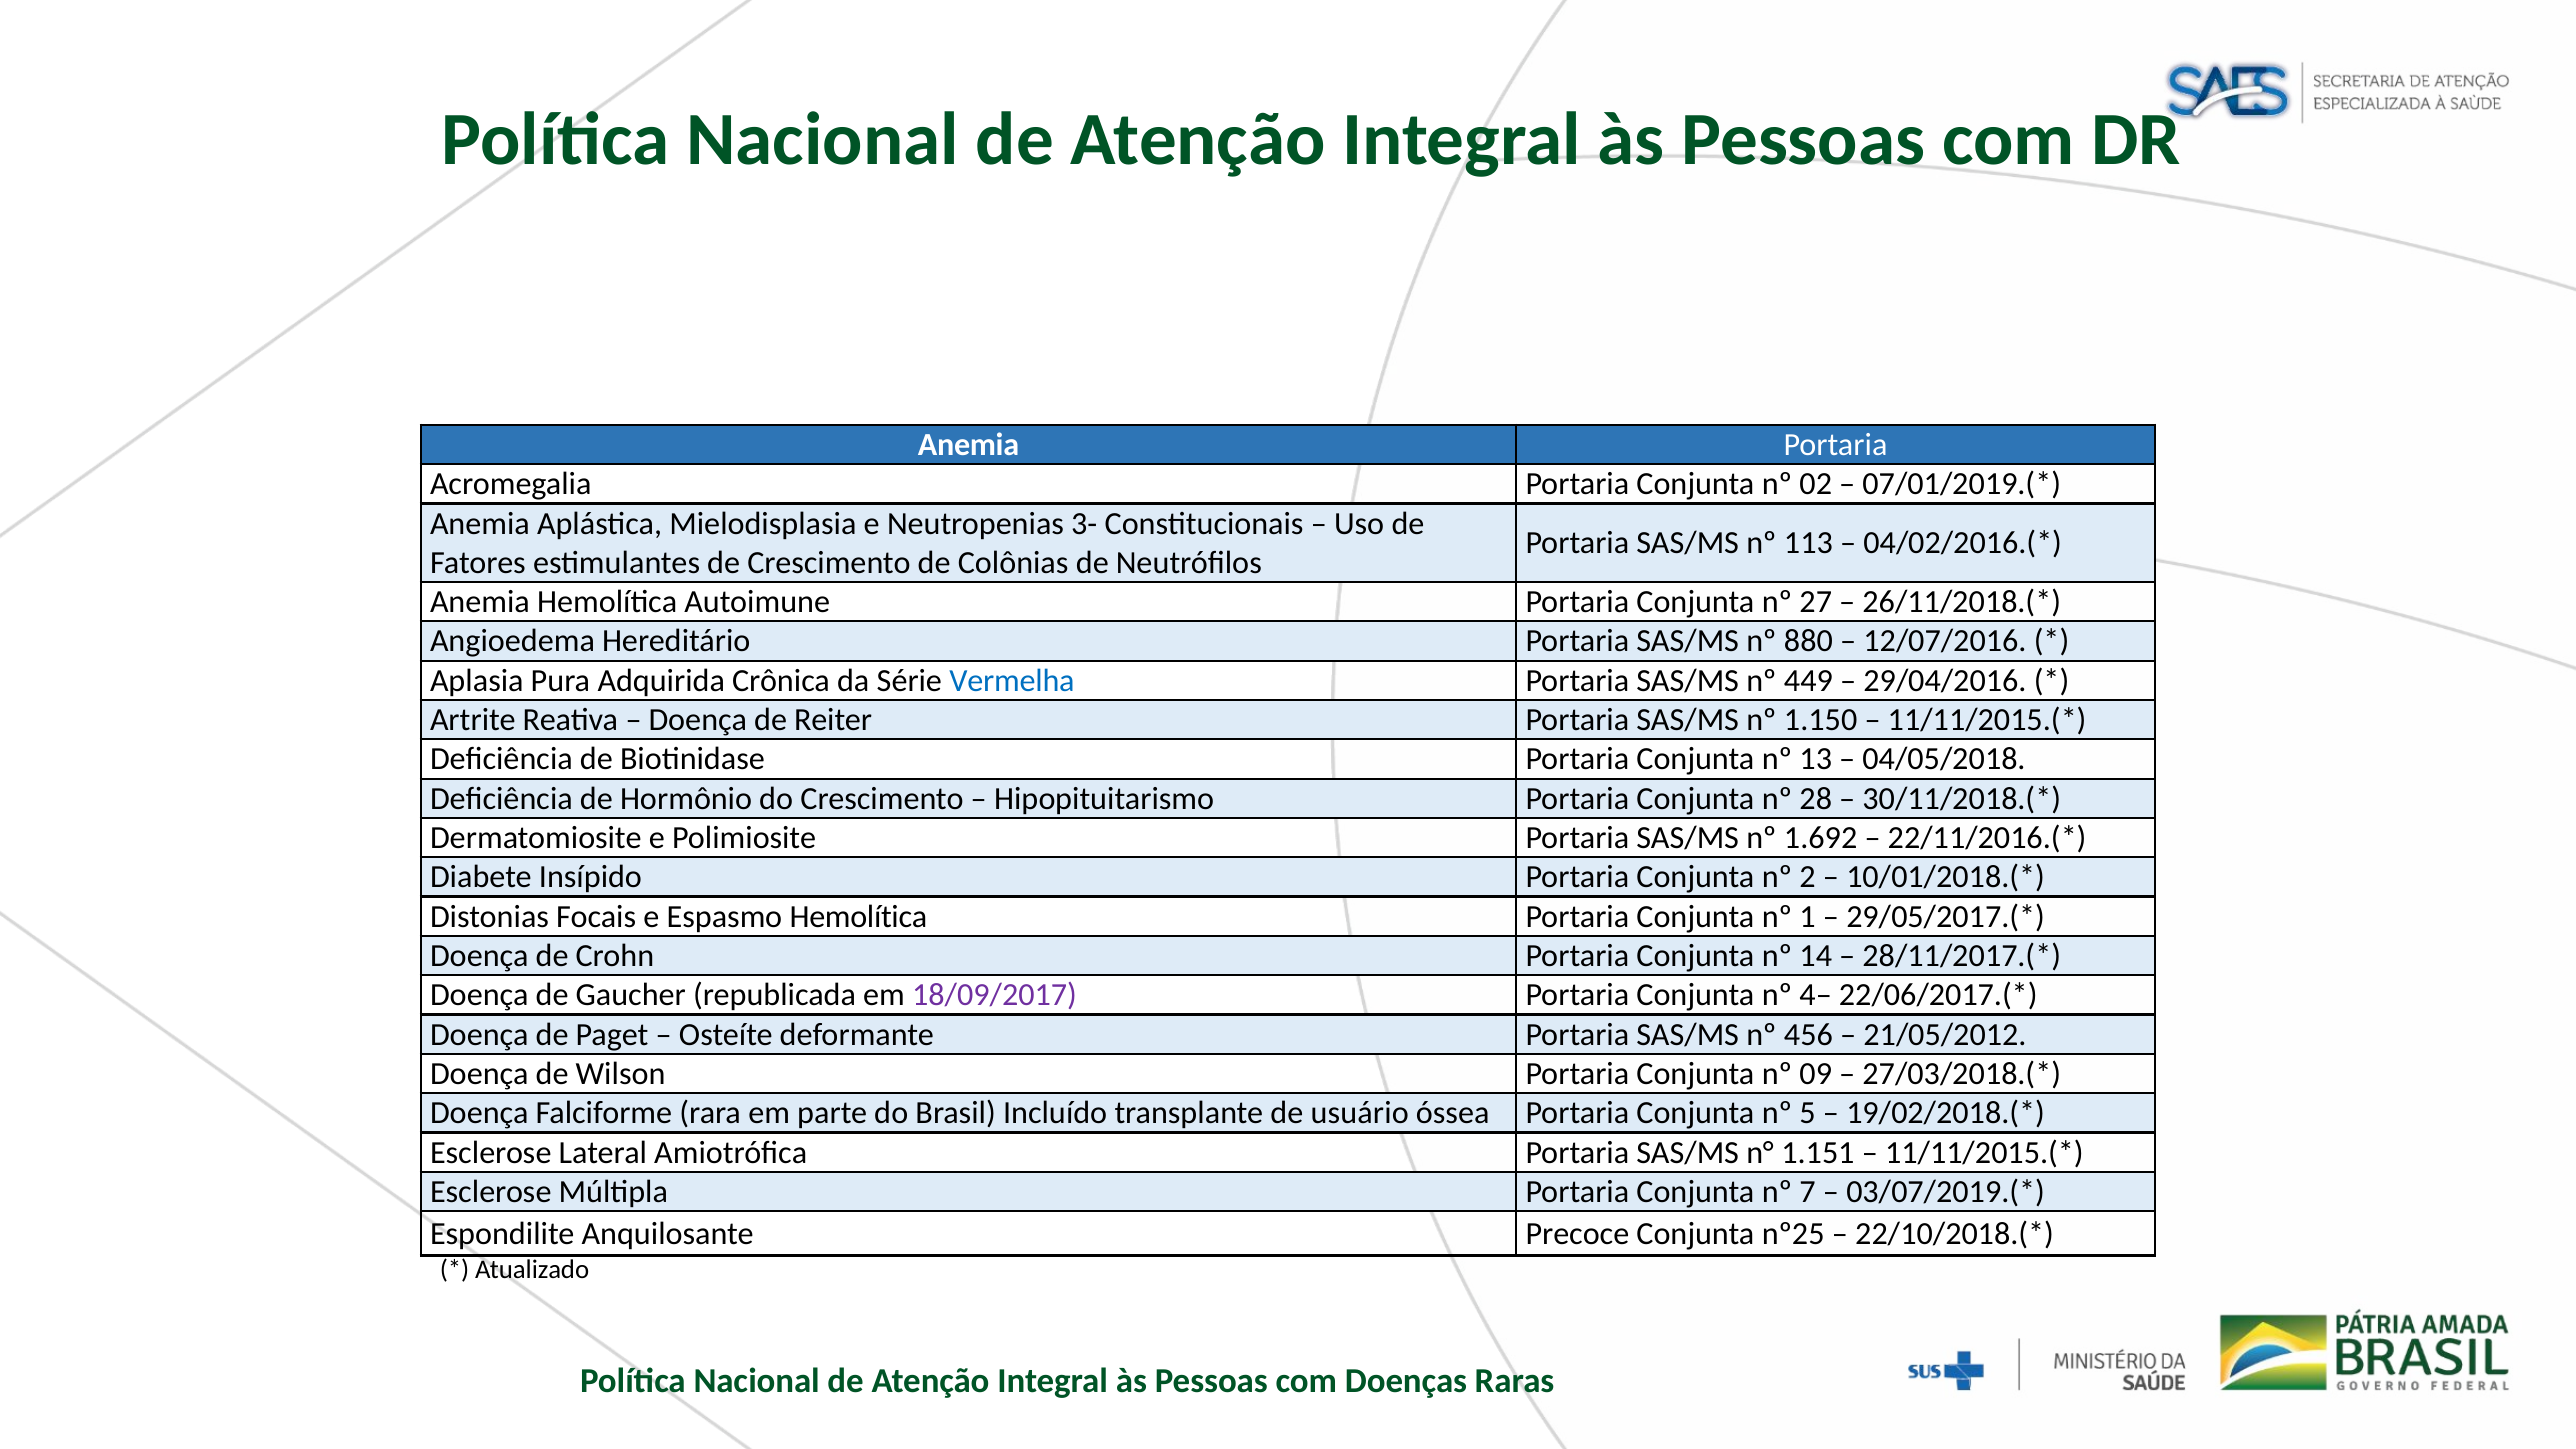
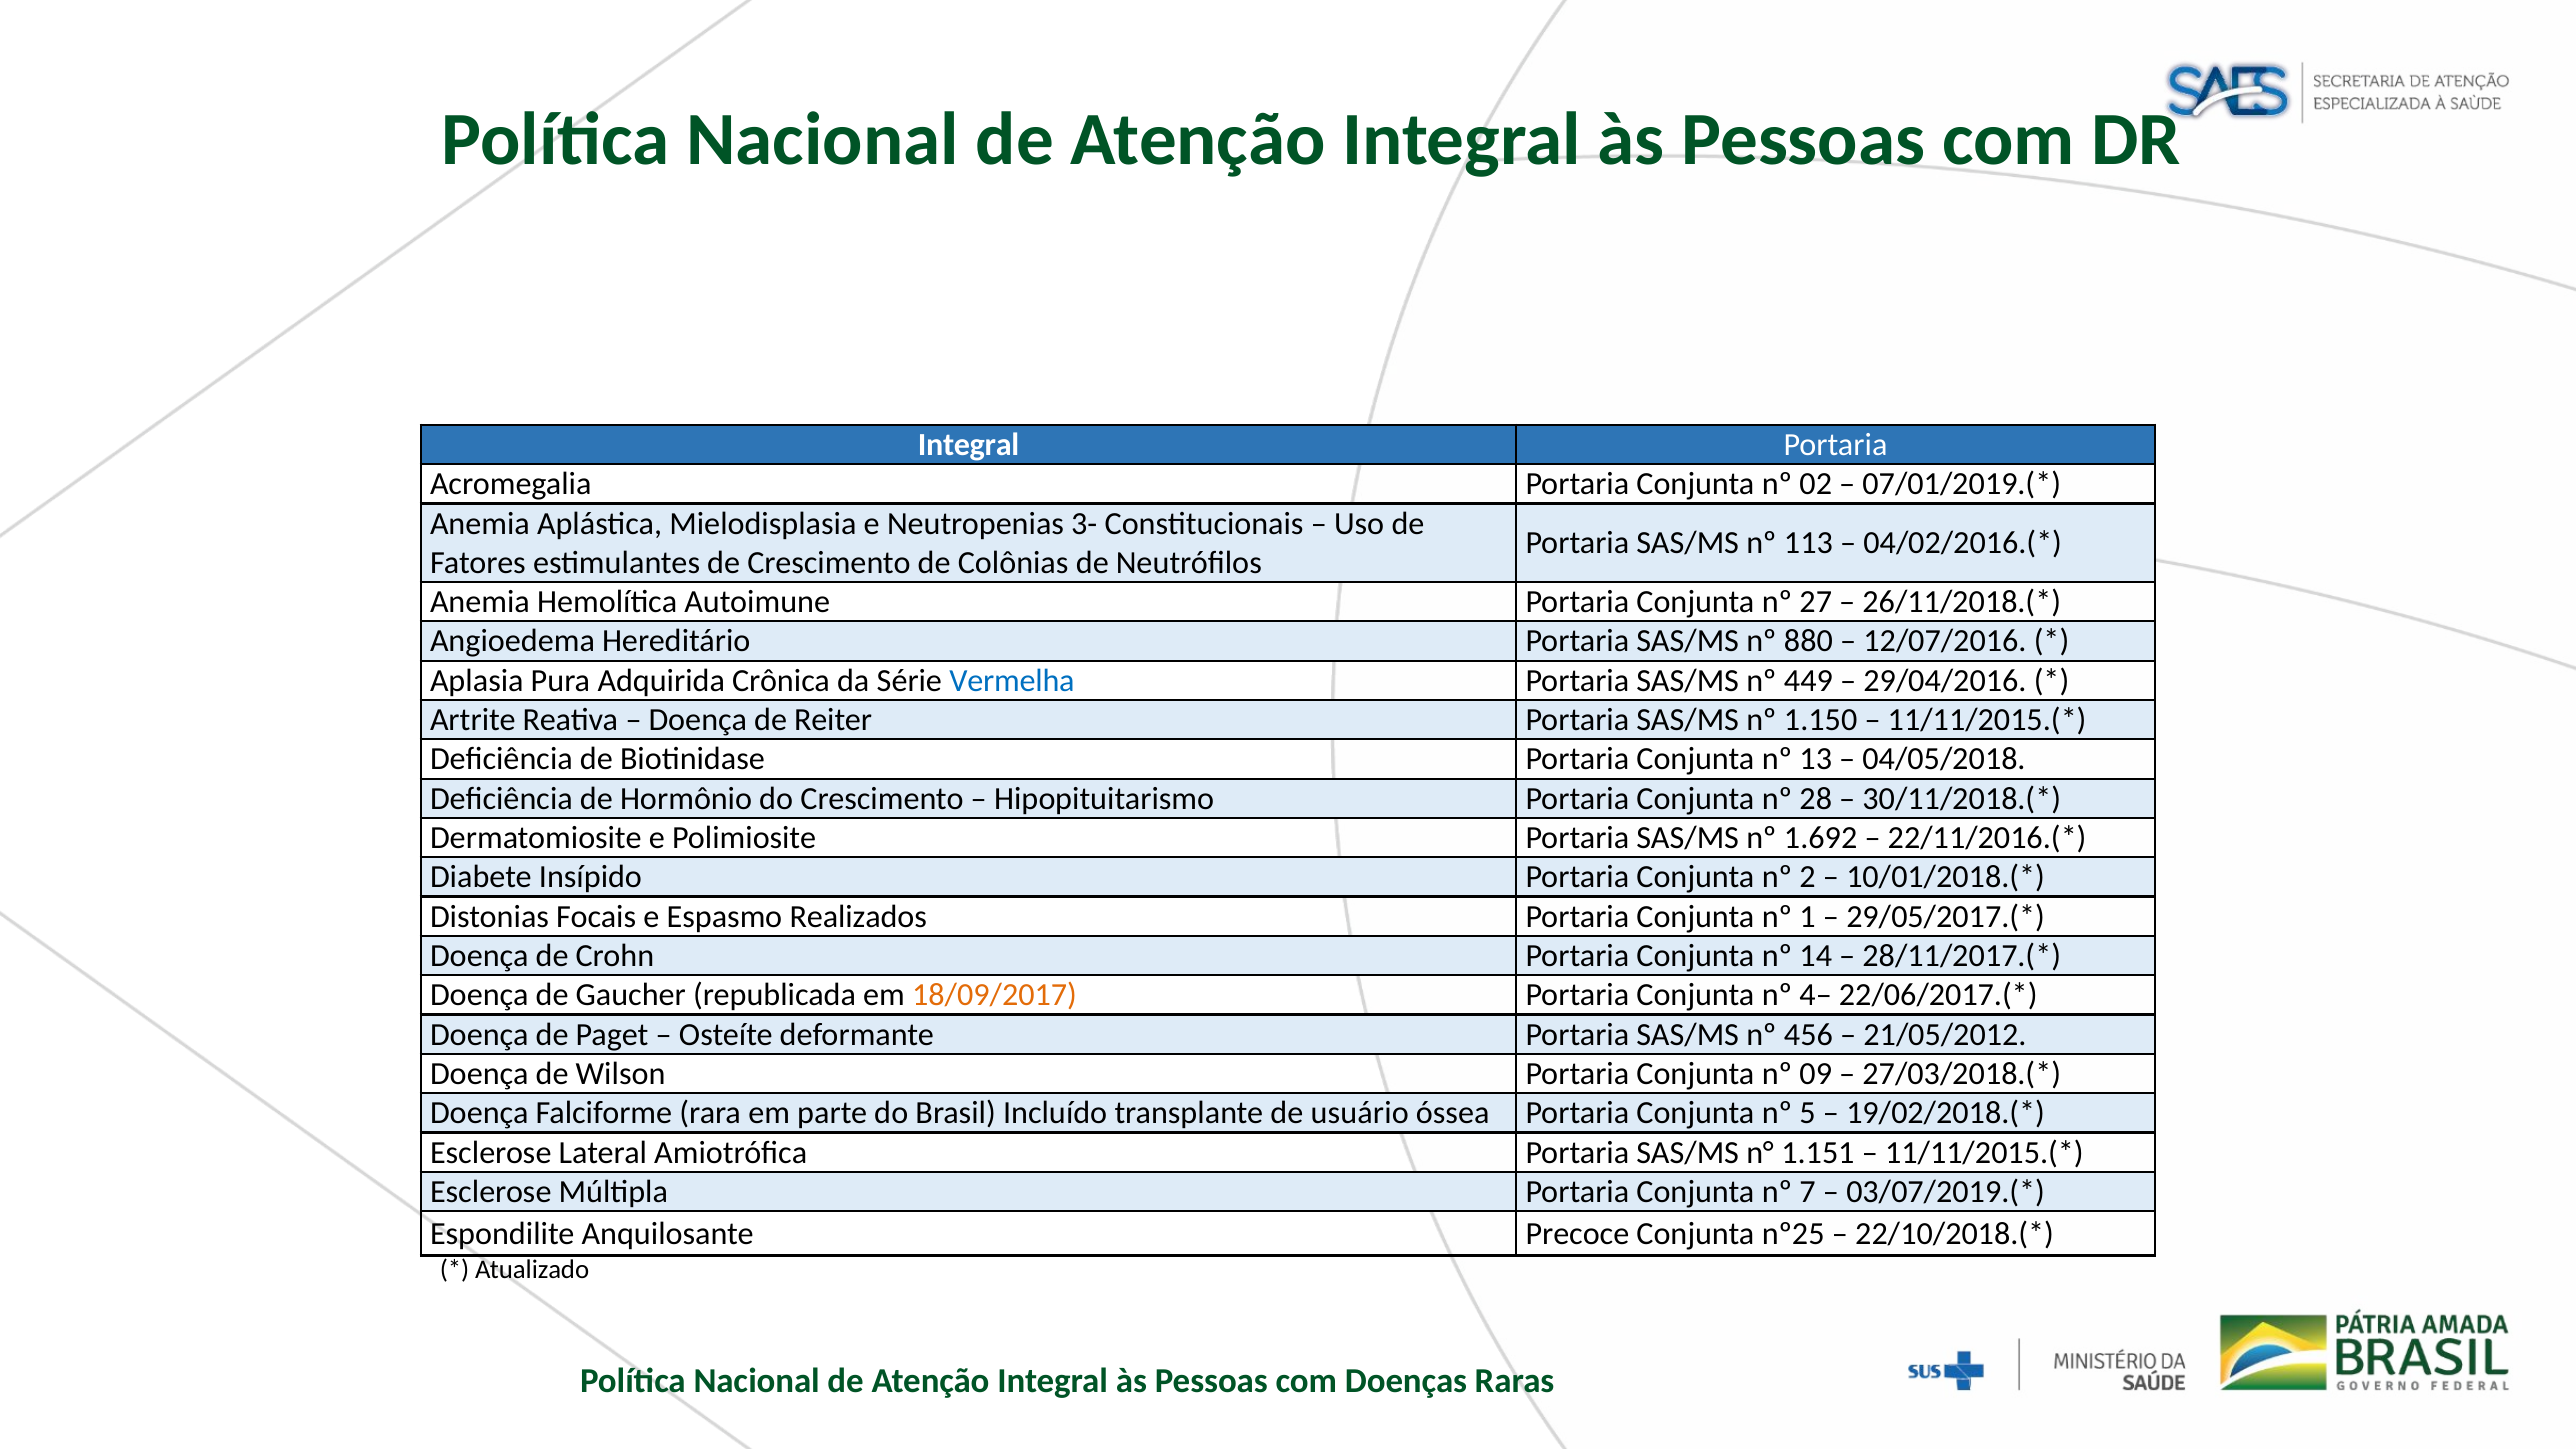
Anemia: Anemia -> Integral (969, 445)
Espasmo Hemolítica: Hemolítica -> Realizados (858, 917)
18/09/2017 colour: purple -> orange (995, 995)
